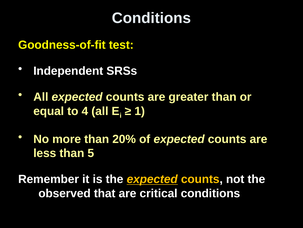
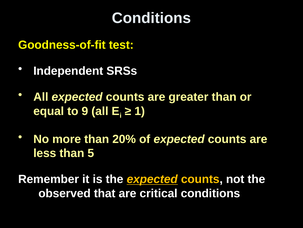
4: 4 -> 9 (85, 111)
